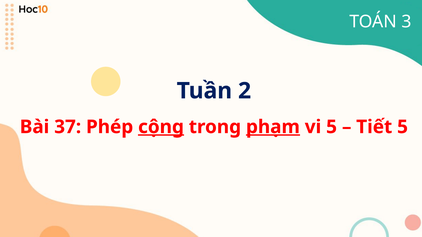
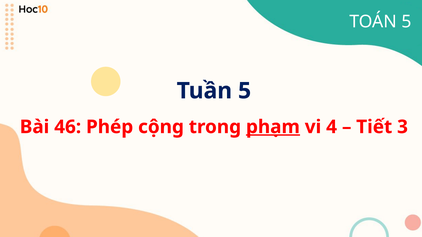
TOÁN 3: 3 -> 5 (406, 22)
Tuần 2: 2 -> 5 (245, 91)
37: 37 -> 46 (68, 127)
cộng underline: present -> none (161, 127)
vi 5: 5 -> 4 (332, 127)
Tiết 5: 5 -> 3 (403, 127)
